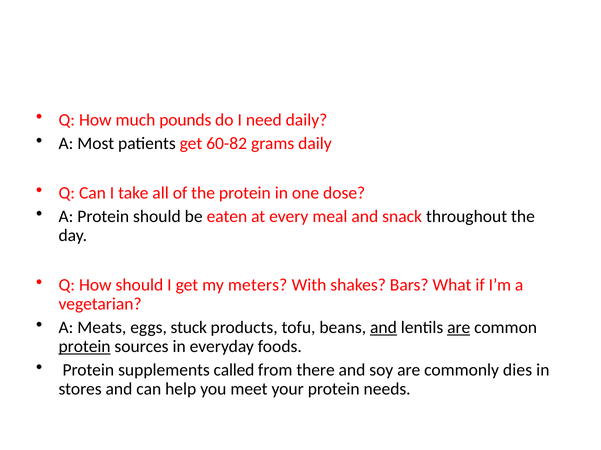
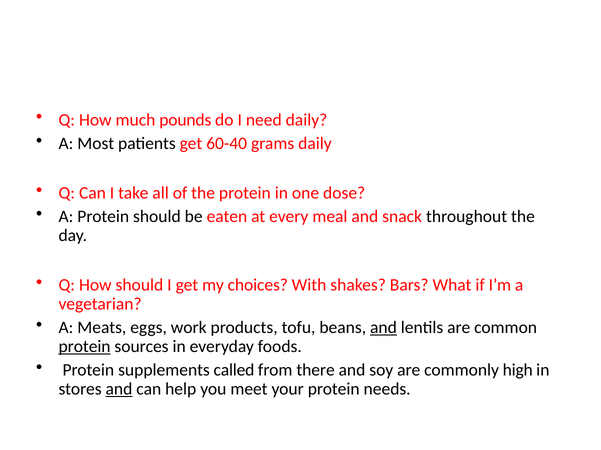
60-82: 60-82 -> 60-40 (227, 144)
meters: meters -> choices (258, 285)
stuck: stuck -> work (189, 328)
are underline: present -> none (459, 328)
dies: dies -> high (518, 371)
and underline: none -> present (119, 390)
